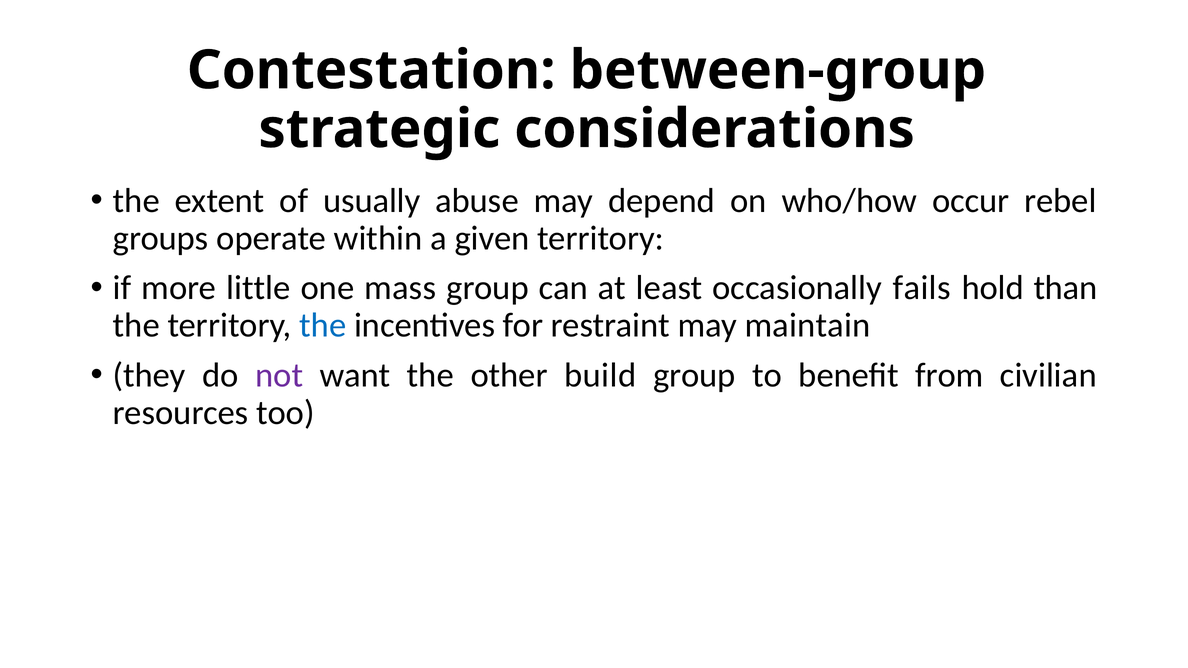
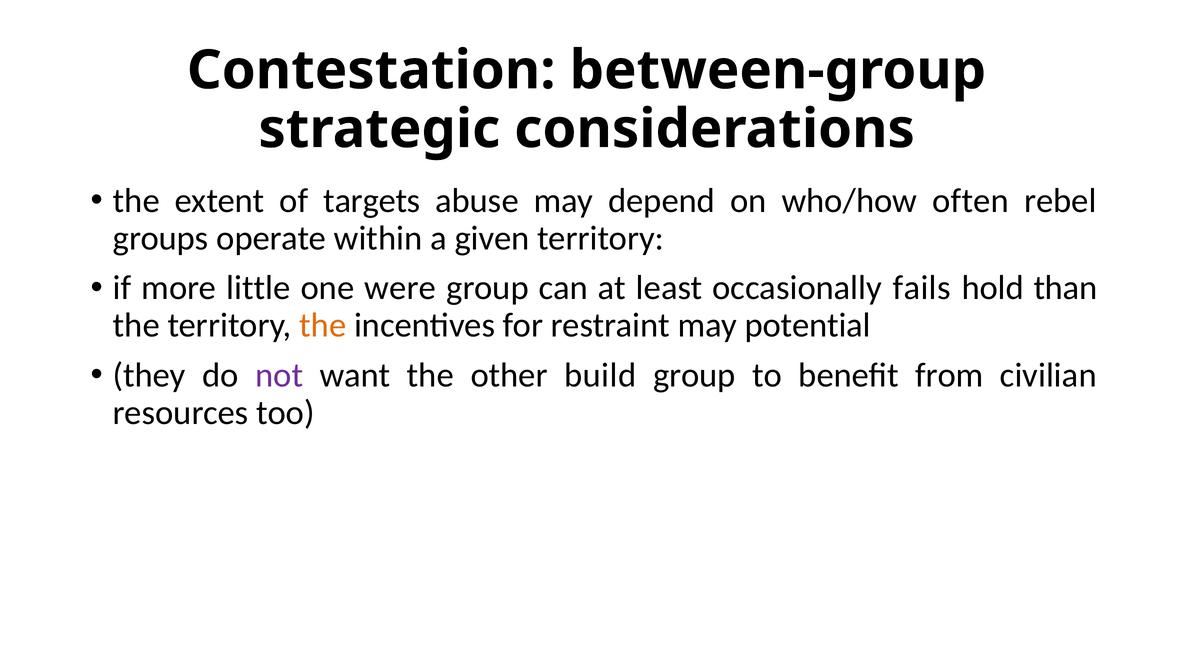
usually: usually -> targets (372, 201)
occur: occur -> often (971, 201)
mass: mass -> were (400, 288)
the colour: blue -> orange (323, 326)
maintain: maintain -> potential (808, 326)
